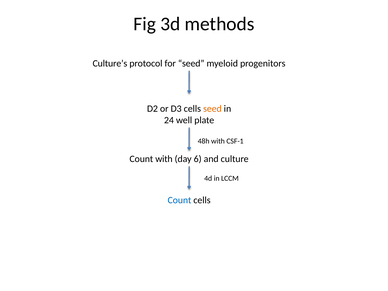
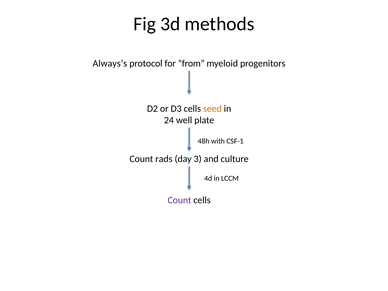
Culture’s: Culture’s -> Always’s (110, 63)
for seed: seed -> from (191, 63)
Count with: with -> rads (164, 159)
6: 6 -> 3 (198, 159)
Count colour: blue -> purple (179, 200)
